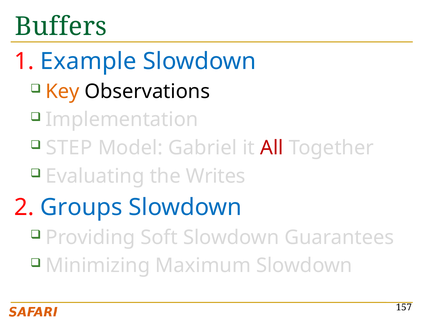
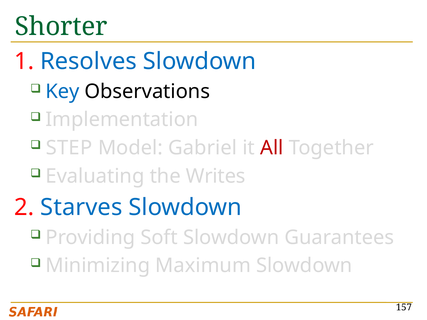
Buffers: Buffers -> Shorter (61, 27)
Example: Example -> Resolves (89, 61)
Key colour: orange -> blue (62, 92)
Groups: Groups -> Starves (81, 208)
